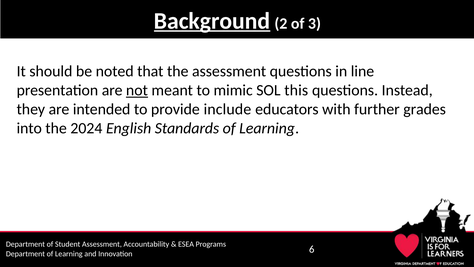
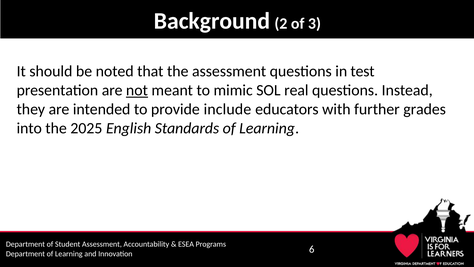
Background underline: present -> none (212, 21)
line: line -> test (363, 71)
this: this -> real (296, 90)
2024: 2024 -> 2025 (86, 128)
